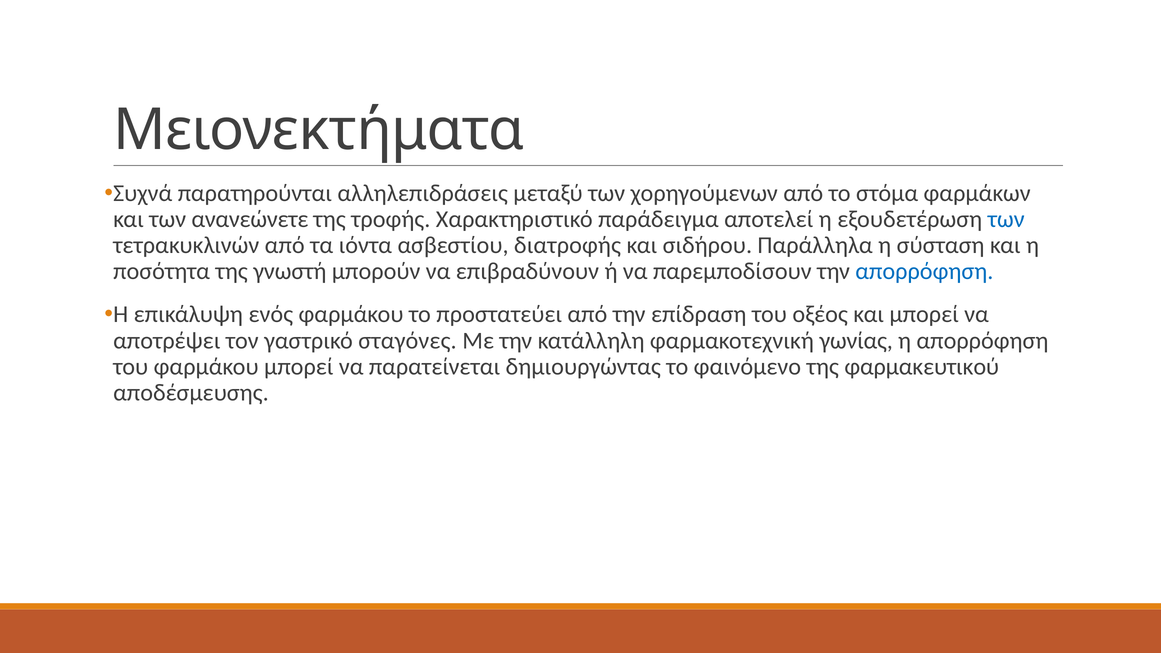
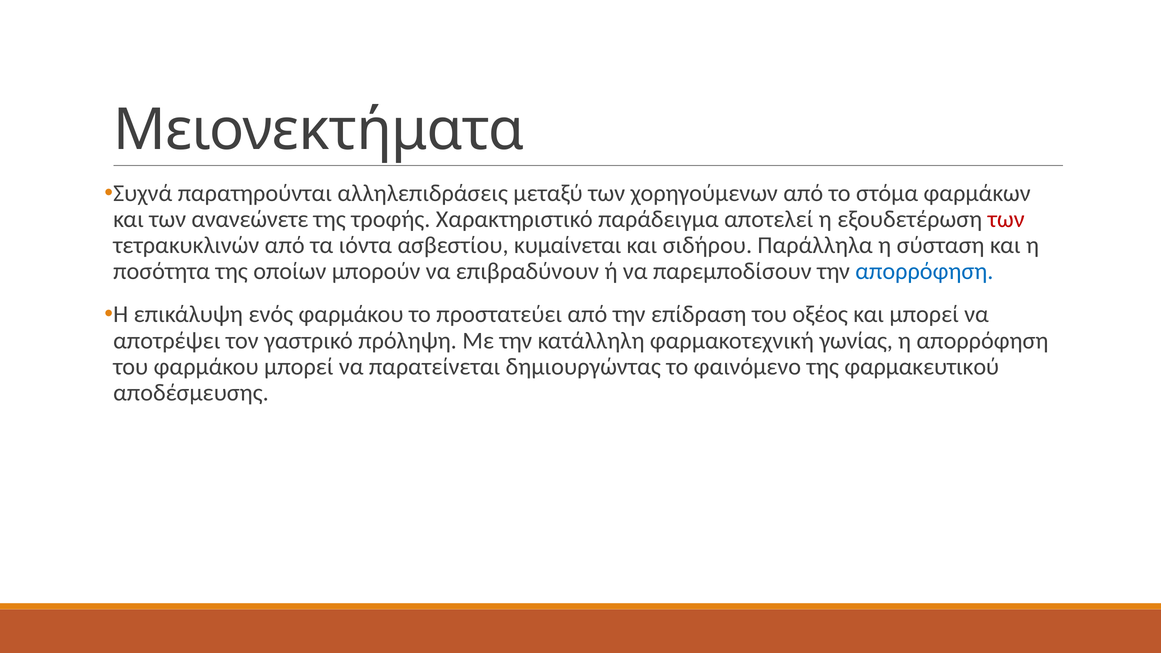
των colour: blue -> red (1006, 219)
διατροφής: διατροφής -> κυμαίνεται (568, 245)
γνωστή: γνωστή -> οποίων (290, 271)
σταγόνες: σταγόνες -> πρόληψη (408, 341)
